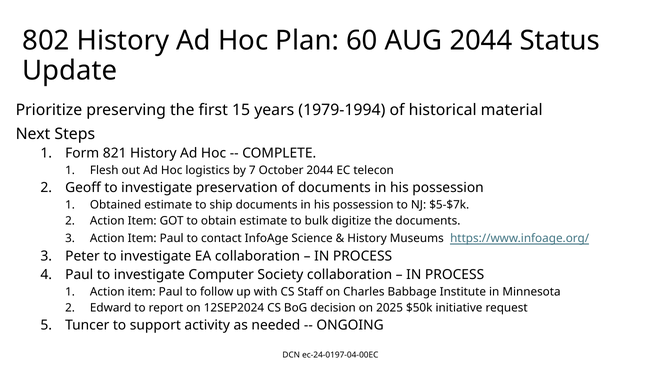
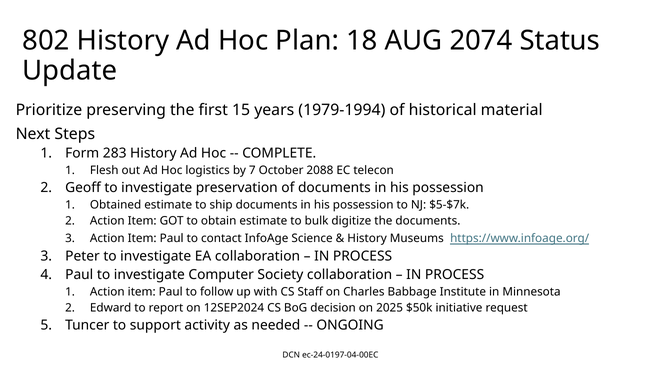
60: 60 -> 18 (362, 41)
AUG 2044: 2044 -> 2074 (481, 41)
821: 821 -> 283 (115, 153)
October 2044: 2044 -> 2088 (320, 171)
